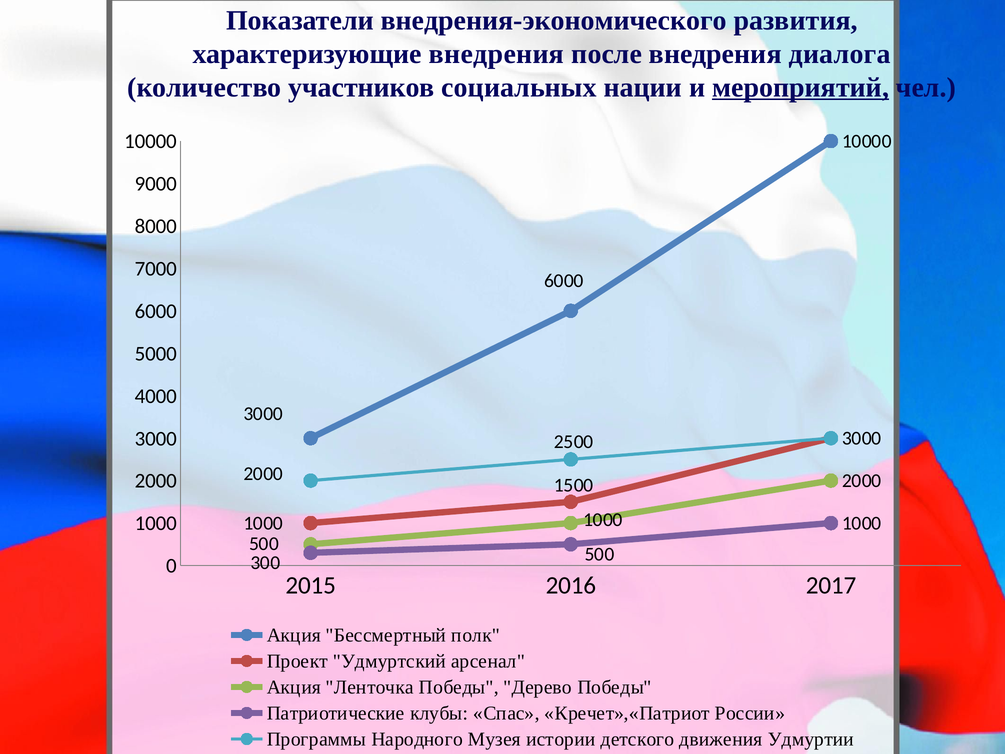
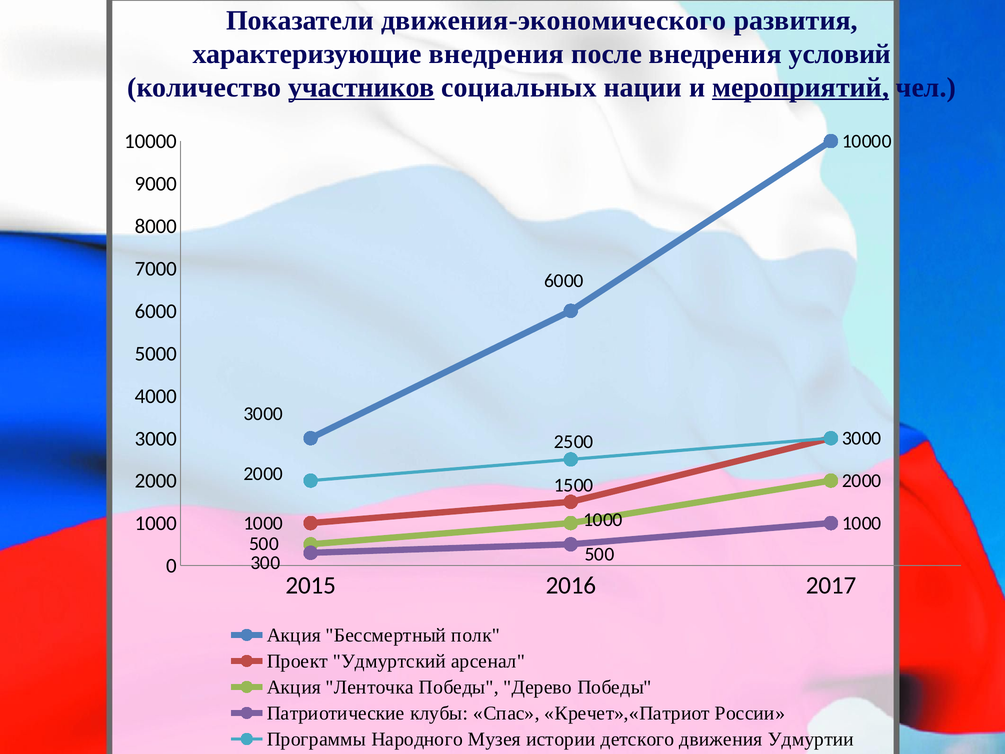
внедрения-экономического: внедрения-экономического -> движения-экономического (554, 20)
диалога: диалога -> условий (840, 54)
участников underline: none -> present (361, 87)
